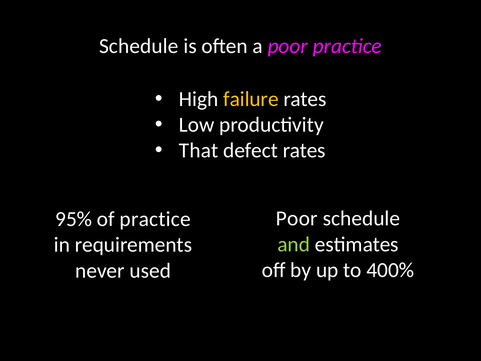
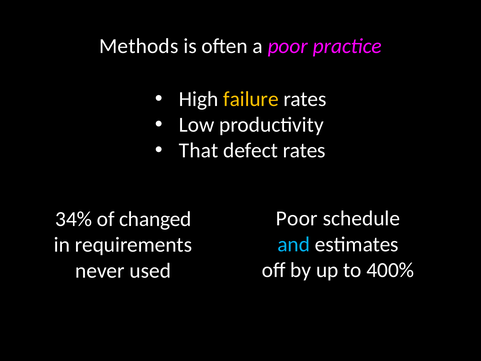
Schedule: Schedule -> Methods (139, 46)
95%: 95% -> 34% (74, 219)
of practice: practice -> changed (155, 219)
and colour: light green -> light blue (294, 244)
